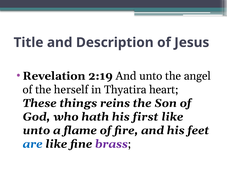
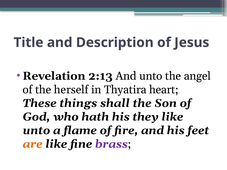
2:19: 2:19 -> 2:13 (100, 76)
reins: reins -> shall (115, 103)
first: first -> they (146, 117)
are colour: blue -> orange (33, 144)
